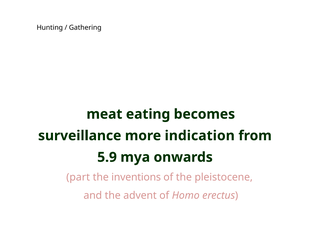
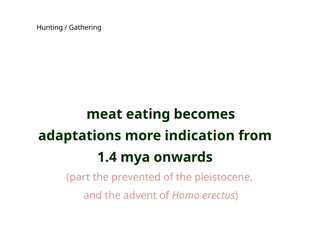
surveillance: surveillance -> adaptations (80, 135)
5.9: 5.9 -> 1.4 (107, 157)
inventions: inventions -> prevented (136, 177)
